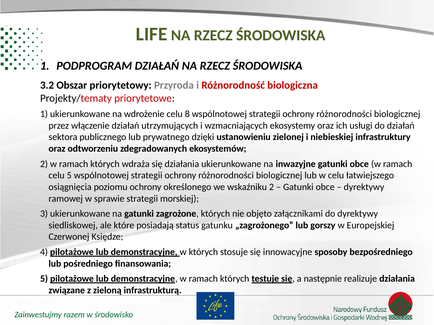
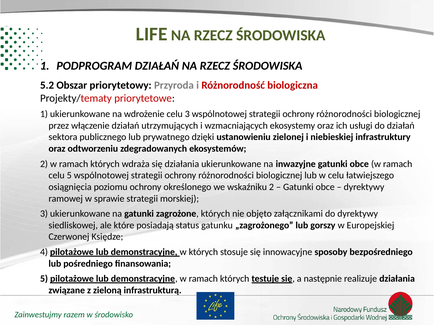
3.2: 3.2 -> 5.2 (47, 85)
celu 8: 8 -> 3 (187, 114)
